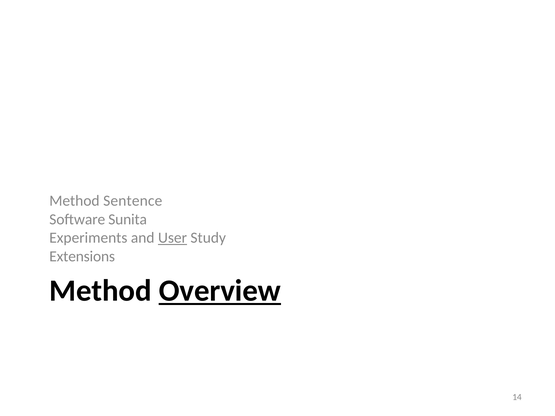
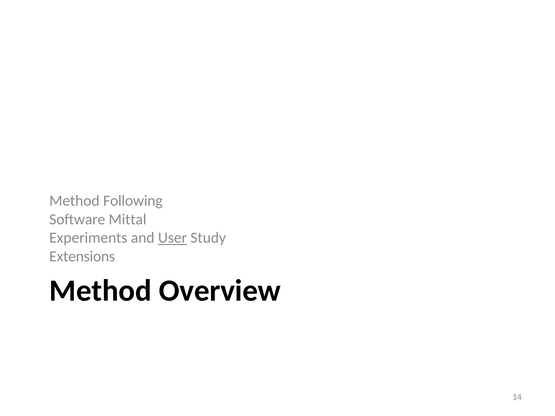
Sentence: Sentence -> Following (133, 201)
Sunita: Sunita -> Mittal (128, 220)
Overview underline: present -> none (220, 291)
